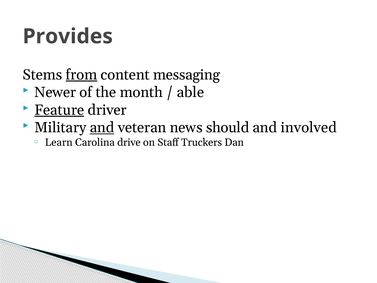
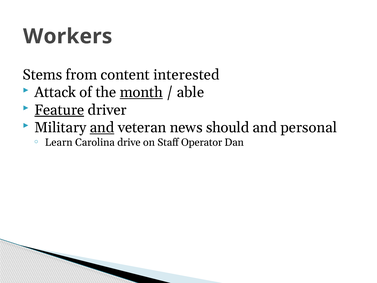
Provides: Provides -> Workers (68, 36)
from underline: present -> none (81, 75)
messaging: messaging -> interested (186, 75)
Newer: Newer -> Attack (55, 92)
month underline: none -> present (141, 92)
involved: involved -> personal (309, 127)
Truckers: Truckers -> Operator (202, 142)
